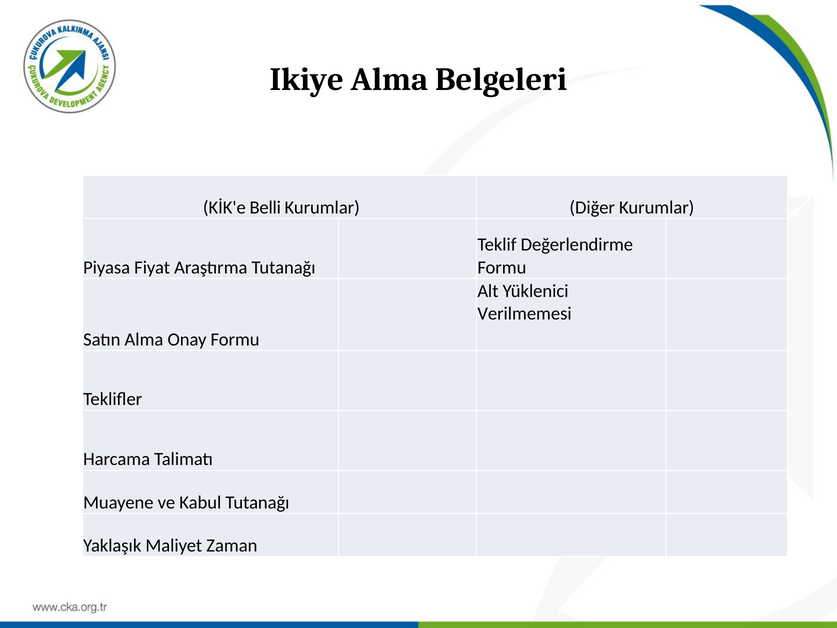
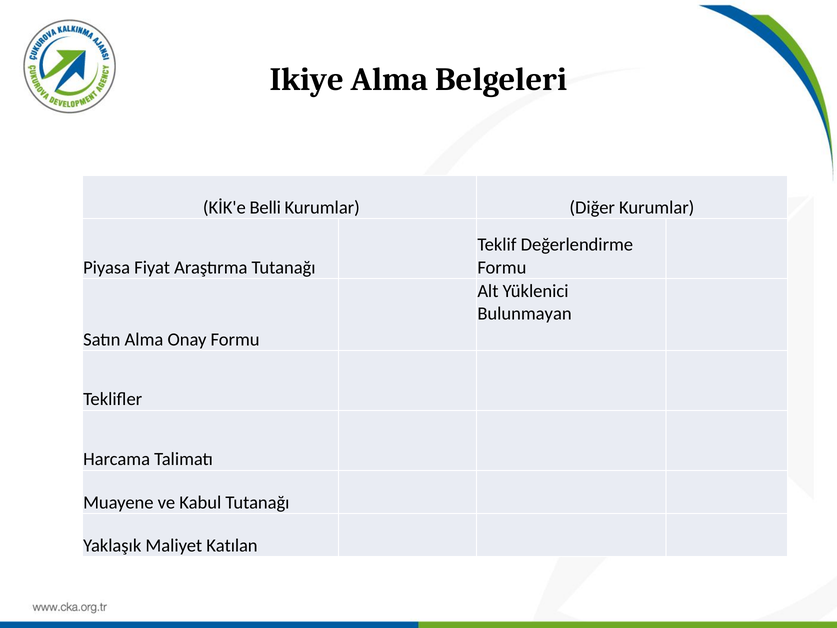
Verilmemesi: Verilmemesi -> Bulunmayan (525, 314)
Zaman: Zaman -> Katılan (232, 545)
